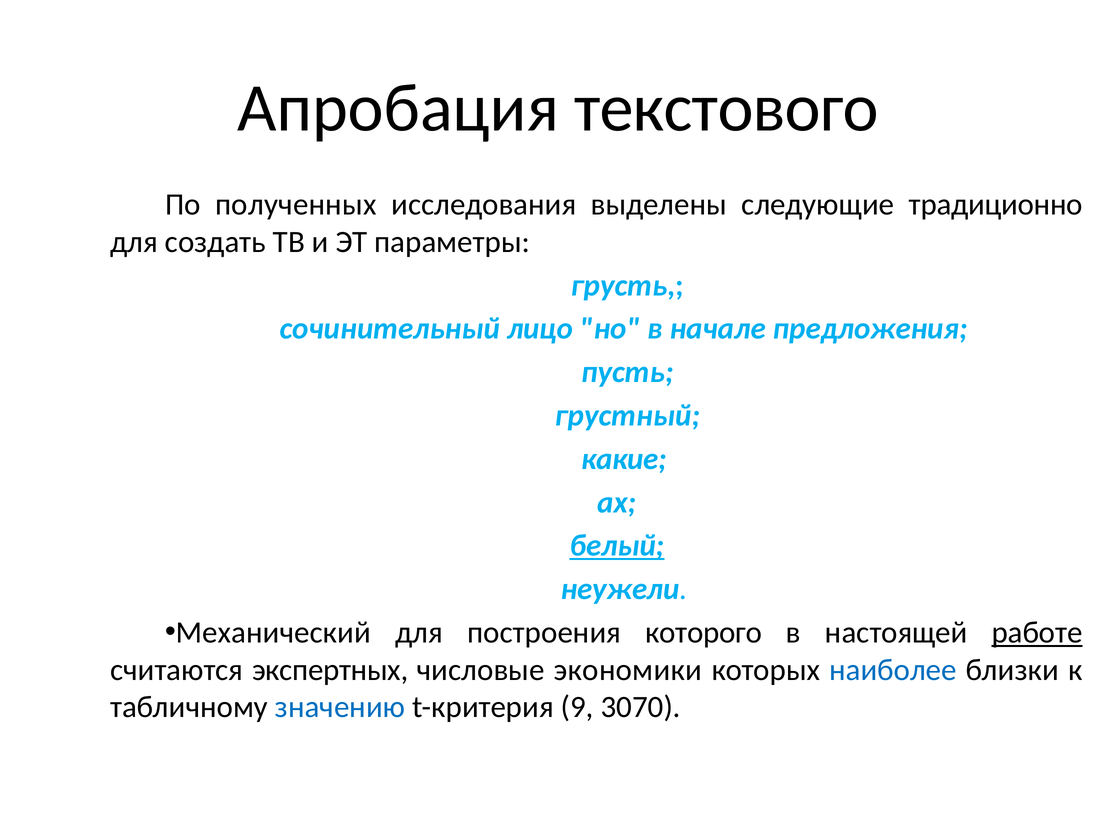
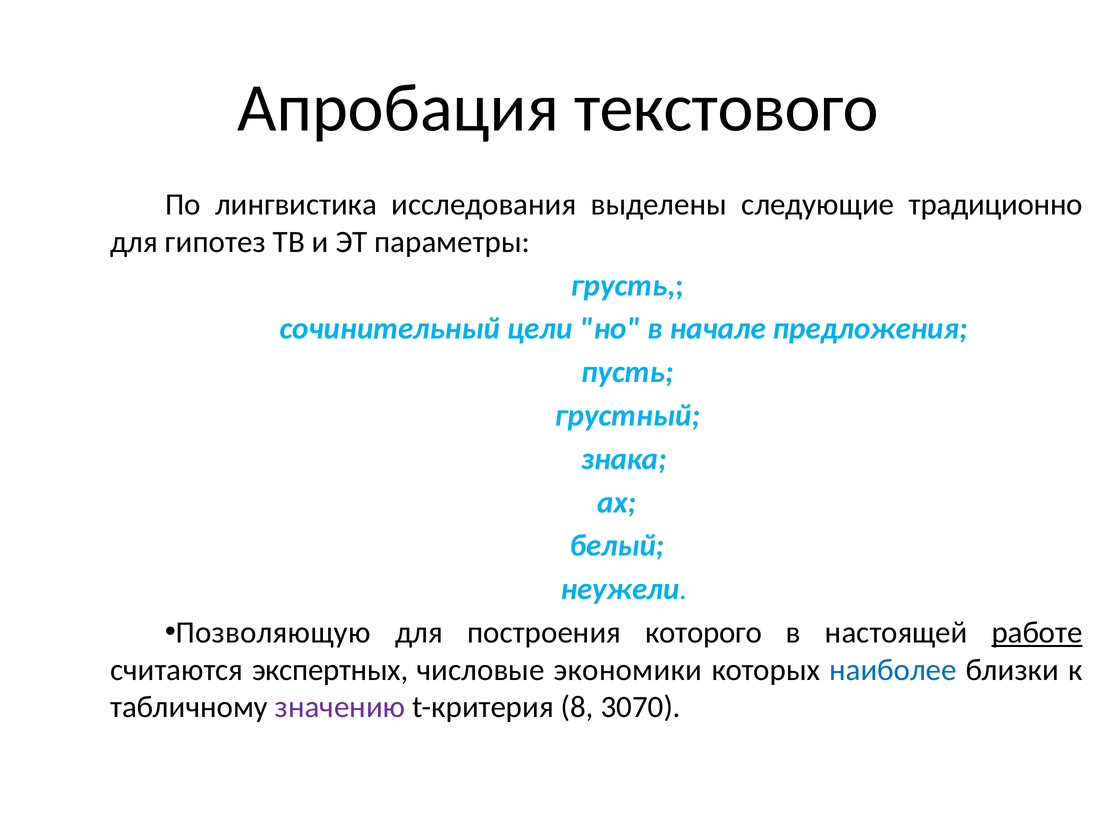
полученных: полученных -> лингвистика (296, 205)
создать: создать -> гипотез (215, 242)
лицо: лицо -> цели (540, 329)
какие: какие -> знака (624, 459)
белый underline: present -> none (617, 546)
Механический: Механический -> Позволяющую (273, 633)
значению colour: blue -> purple (340, 707)
9: 9 -> 8 (577, 707)
